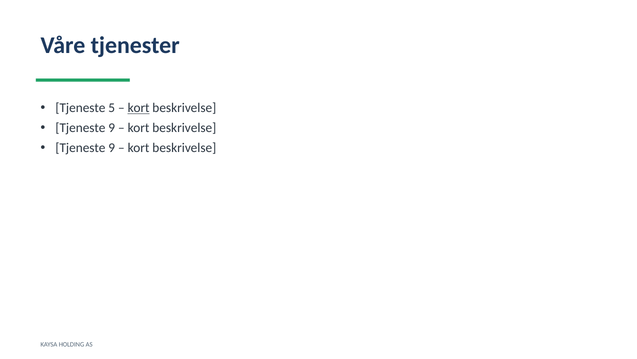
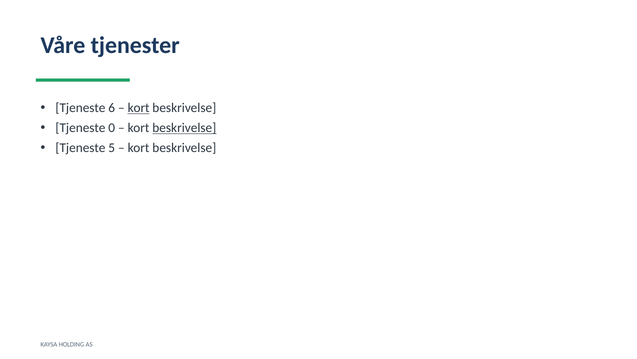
5: 5 -> 6 (112, 108)
9: 9 -> 0 (112, 128)
beskrivelse underline: none -> present (184, 128)
9: 9 -> 5 (112, 148)
